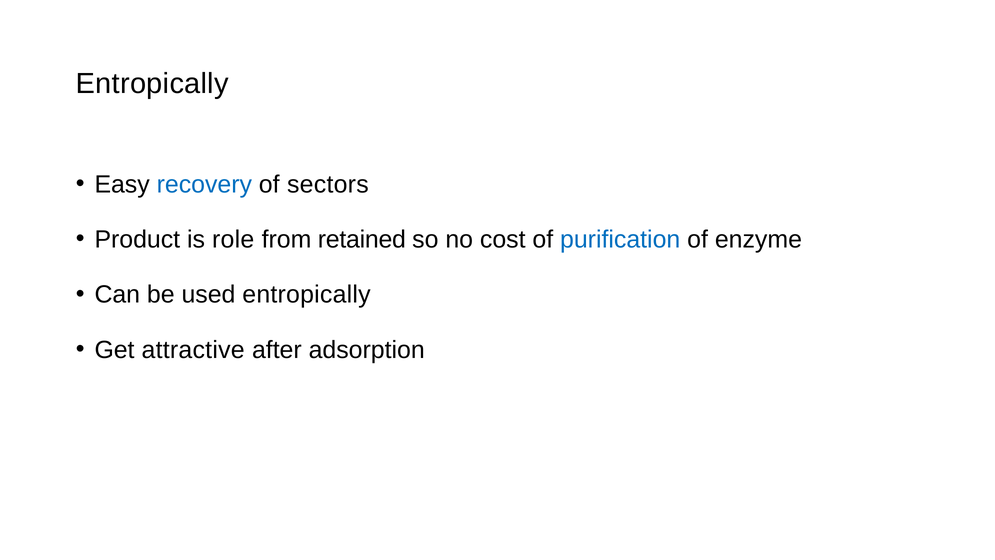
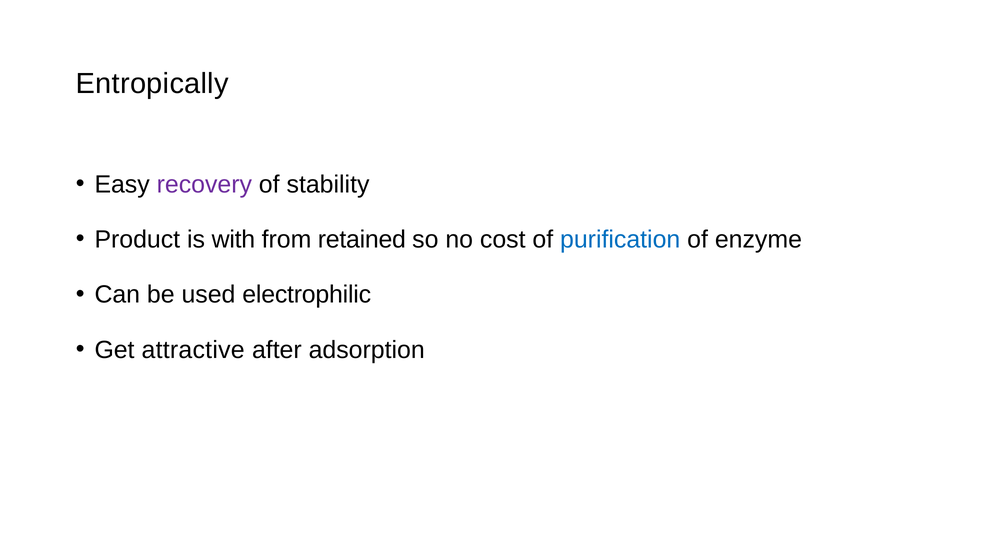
recovery colour: blue -> purple (204, 184)
sectors: sectors -> stability (328, 184)
role: role -> with (233, 239)
used entropically: entropically -> electrophilic (307, 295)
